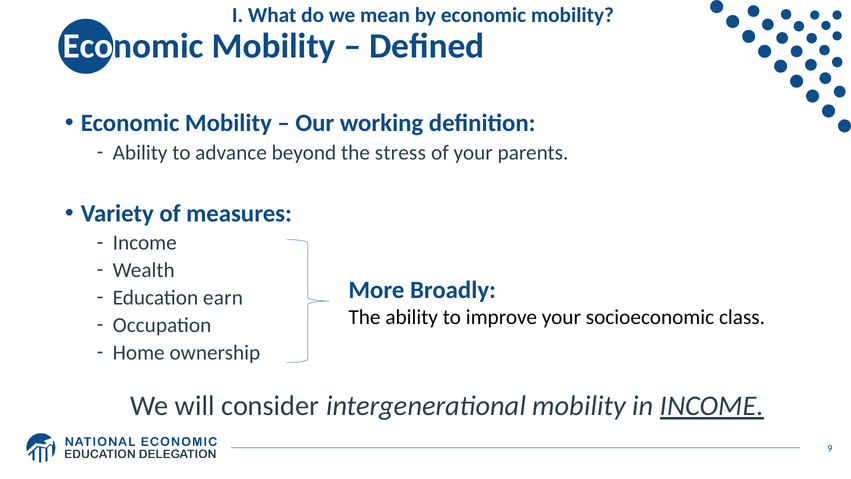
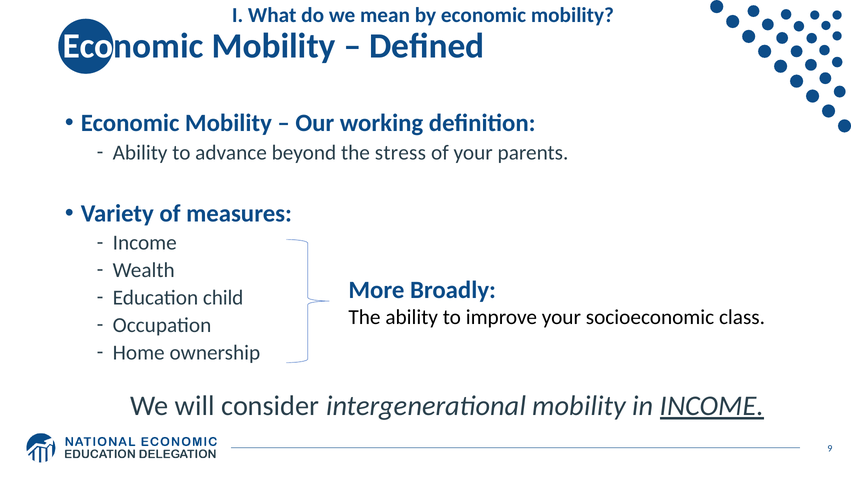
earn: earn -> child (223, 298)
